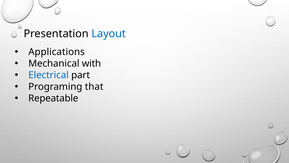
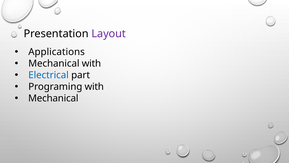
Layout colour: blue -> purple (109, 34)
Programing that: that -> with (94, 87)
Repeatable: Repeatable -> Mechanical (53, 98)
